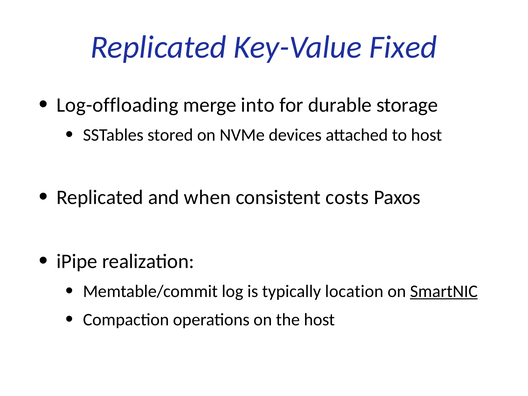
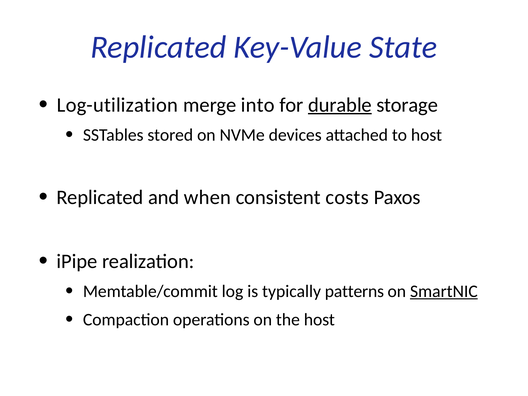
Fixed: Fixed -> State (403, 47)
Log-offloading: Log-offloading -> Log-utilization (117, 105)
durable underline: none -> present (340, 105)
location: location -> patterns (354, 291)
